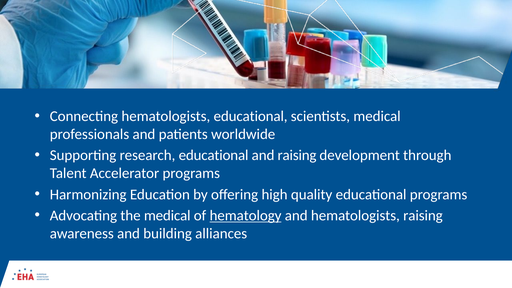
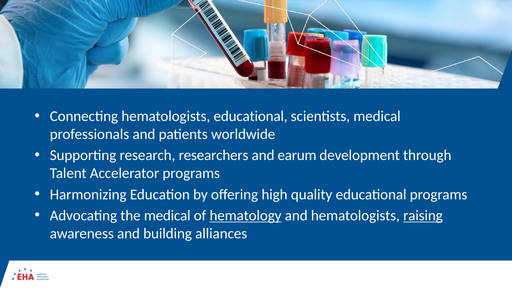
research educational: educational -> researchers (214, 155)
and raising: raising -> earum (297, 155)
raising underline: none -> present (423, 216)
